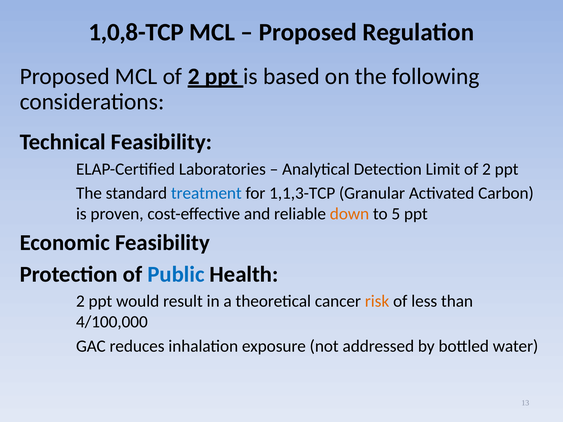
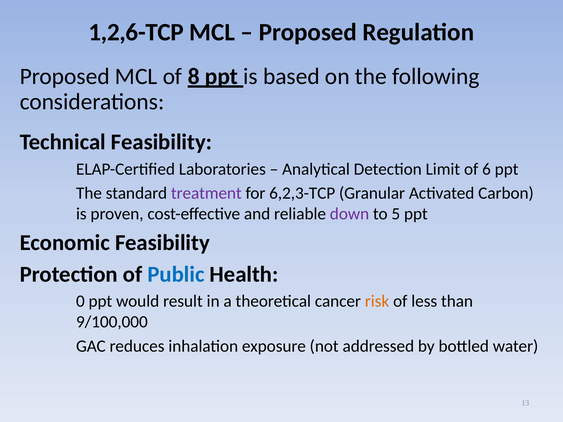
1,0,8-TCP: 1,0,8-TCP -> 1,2,6-TCP (136, 32)
MCL of 2: 2 -> 8 (194, 76)
Limit of 2: 2 -> 6 (486, 169)
treatment colour: blue -> purple (206, 193)
1,1,3-TCP: 1,1,3-TCP -> 6,2,3-TCP (302, 193)
down colour: orange -> purple (349, 214)
2: 2 -> 0 (80, 301)
4/100,000: 4/100,000 -> 9/100,000 (112, 322)
